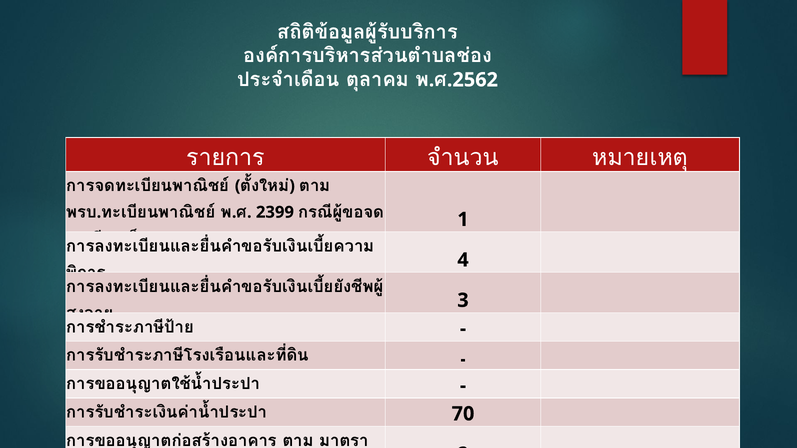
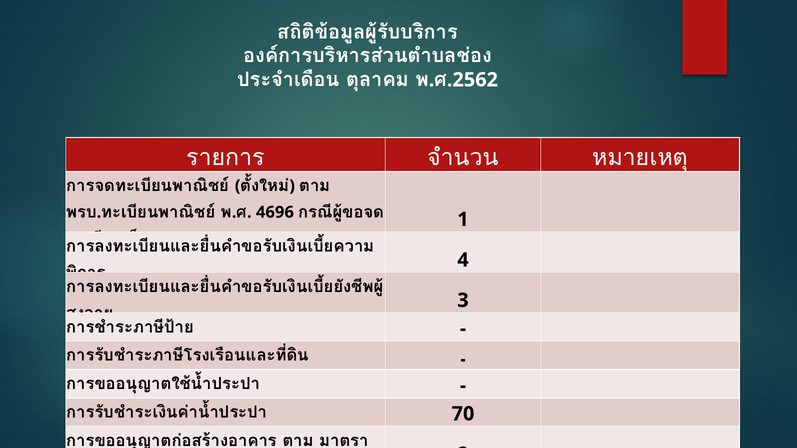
2399: 2399 -> 4696 (275, 212)
